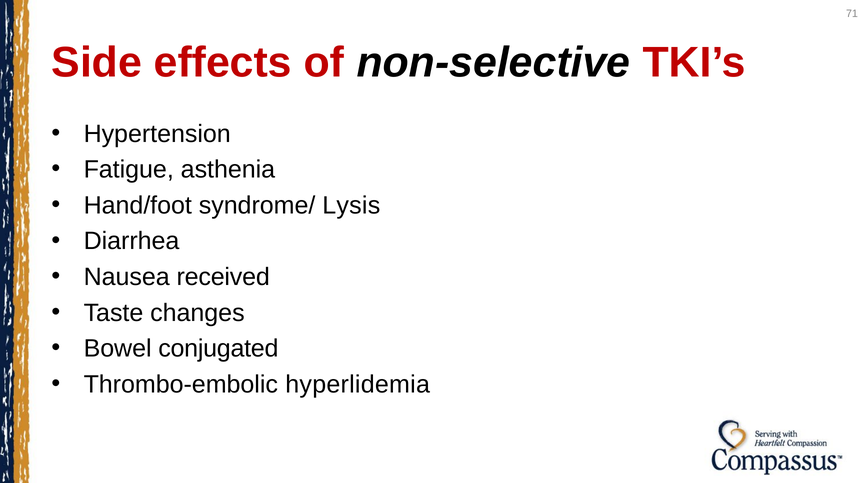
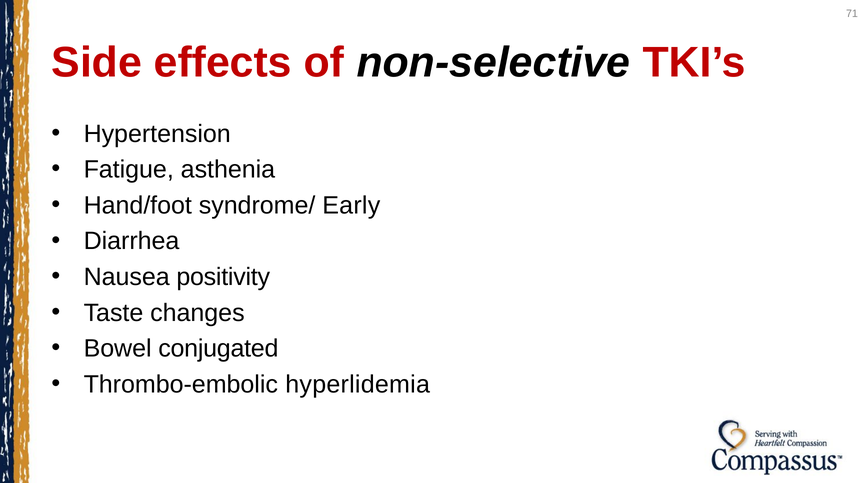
Lysis: Lysis -> Early (351, 205)
received: received -> positivity (223, 277)
